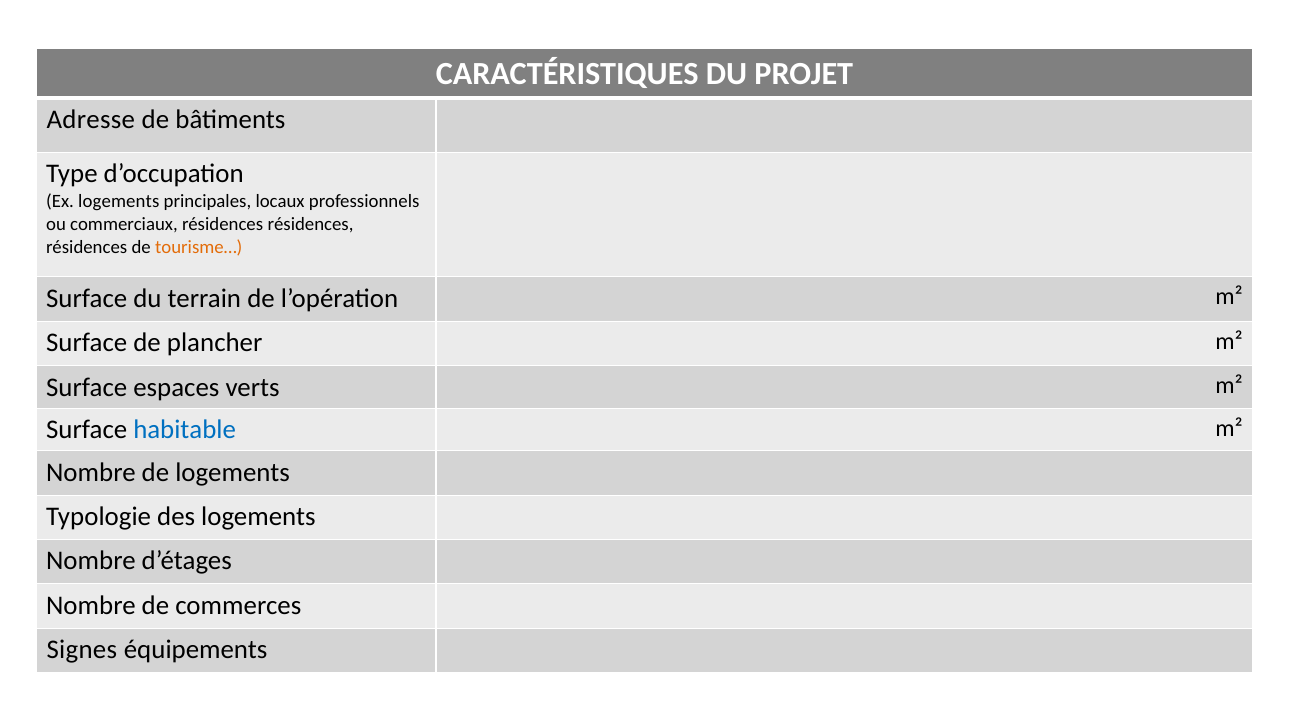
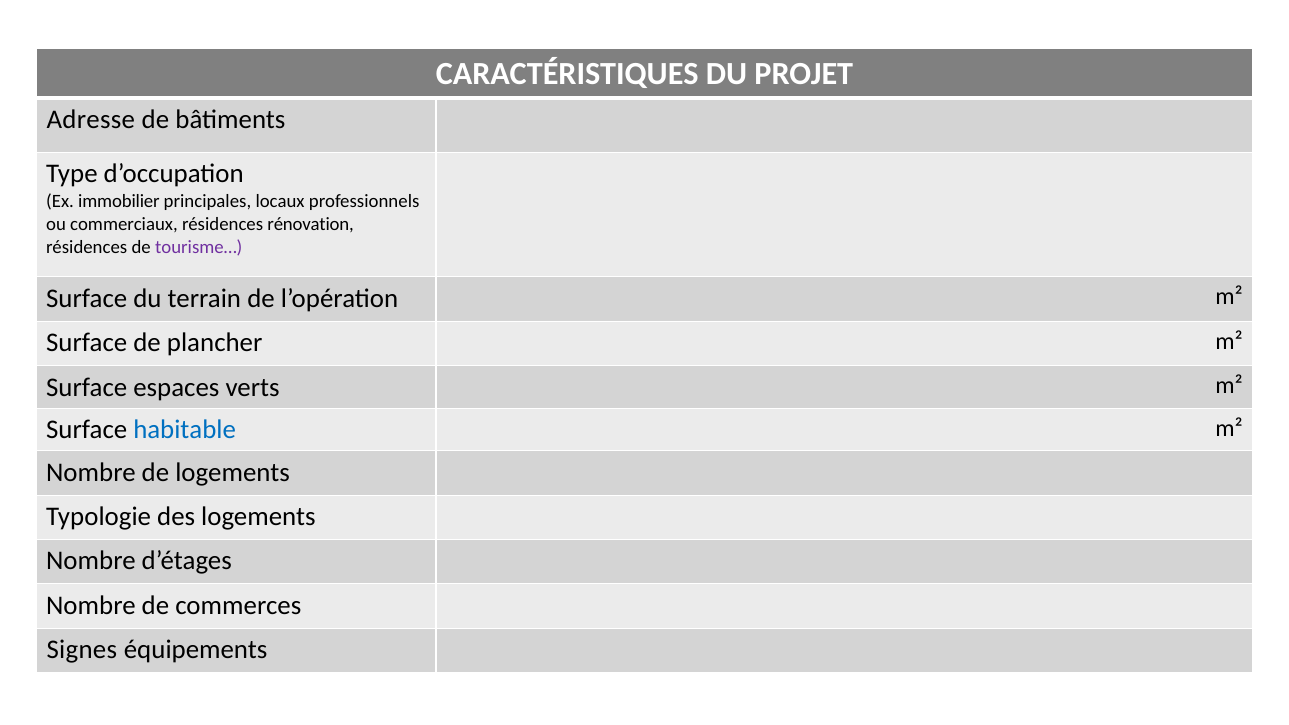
Ex logements: logements -> immobilier (119, 202)
commerciaux résidences résidences: résidences -> rénovation (311, 224)
tourisme… colour: orange -> purple (199, 247)
